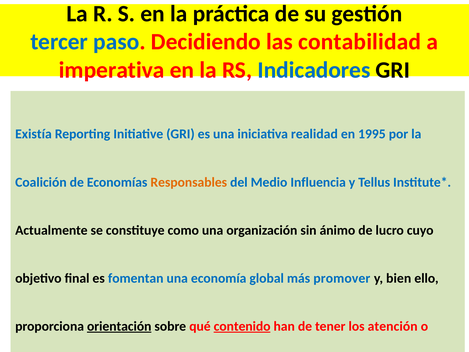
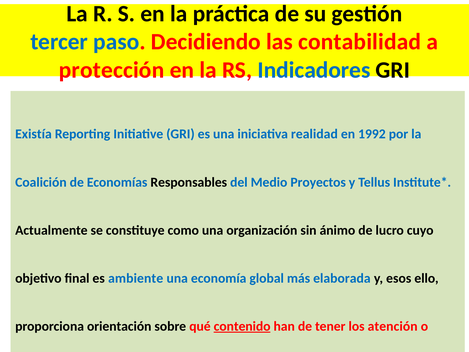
imperativa: imperativa -> protección (112, 70)
1995: 1995 -> 1992 (372, 134)
Responsables colour: orange -> black (189, 182)
Influencia: Influencia -> Proyectos (318, 182)
fomentan: fomentan -> ambiente (136, 278)
promover: promover -> elaborada (342, 278)
bien: bien -> esos (399, 278)
orientación underline: present -> none (119, 326)
